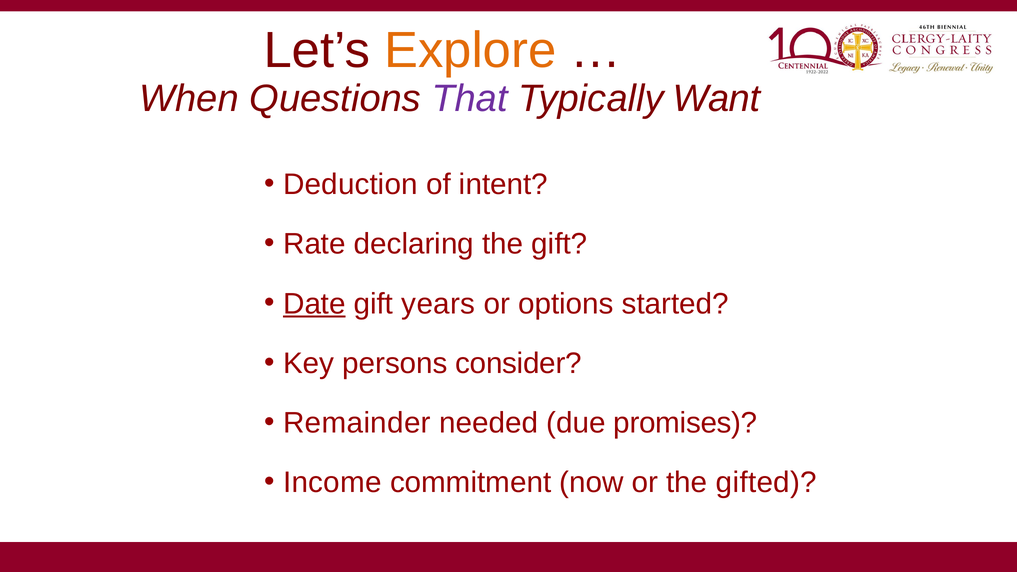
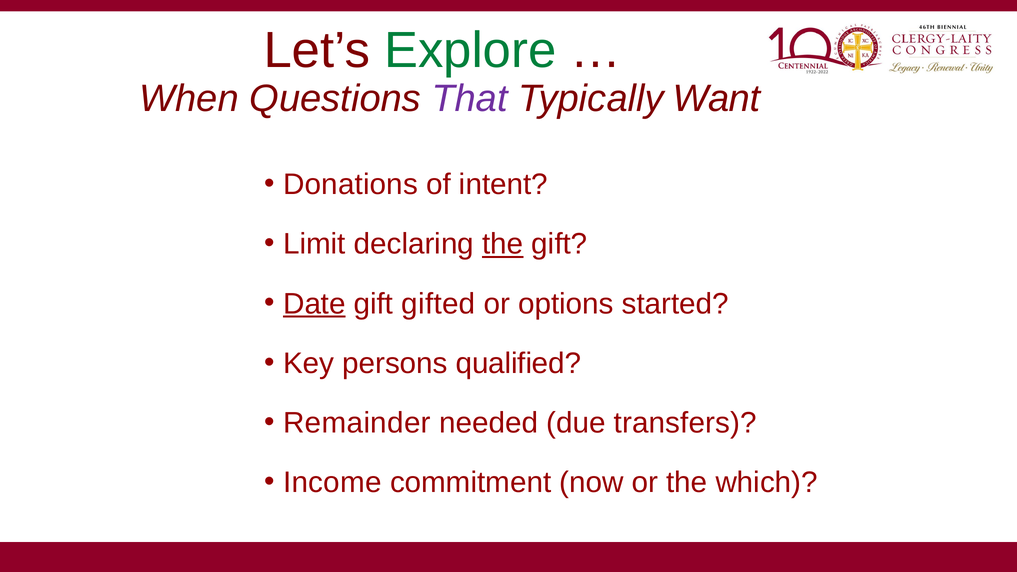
Explore colour: orange -> green (470, 50)
Deduction: Deduction -> Donations (351, 185)
Rate: Rate -> Limit (314, 244)
the underline: none -> present (503, 244)
years: years -> gifted (438, 304)
consider: consider -> qualified (518, 363)
promises: promises -> transfers (685, 423)
gifted: gifted -> which (767, 483)
